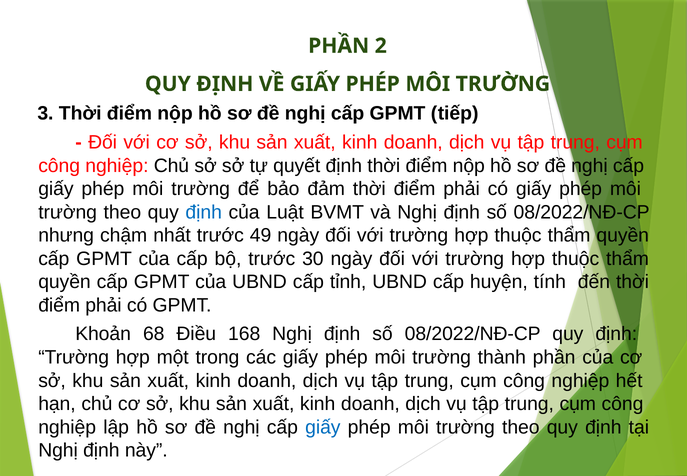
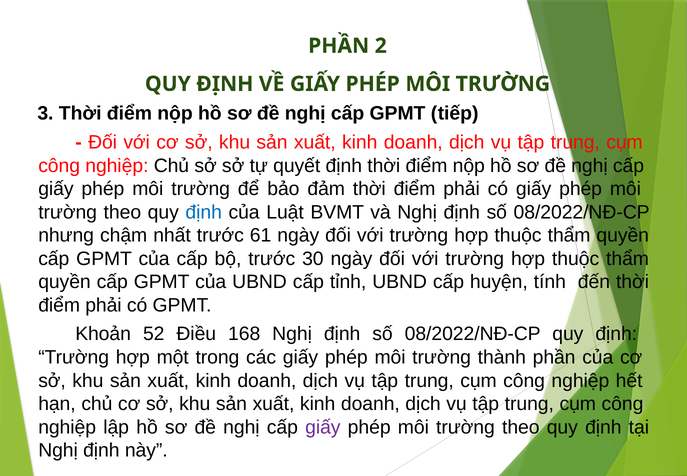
49: 49 -> 61 (261, 235)
68: 68 -> 52 (154, 334)
giấy colour: blue -> purple (323, 427)
